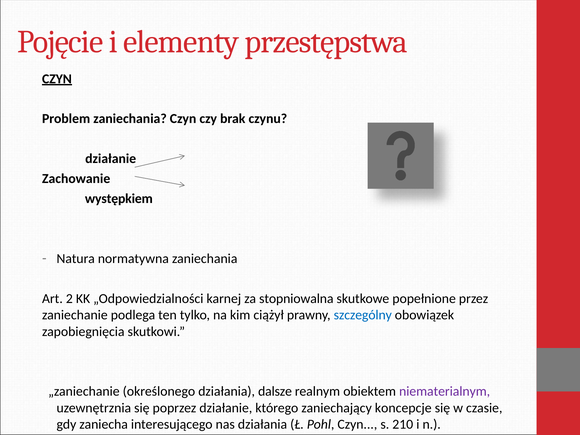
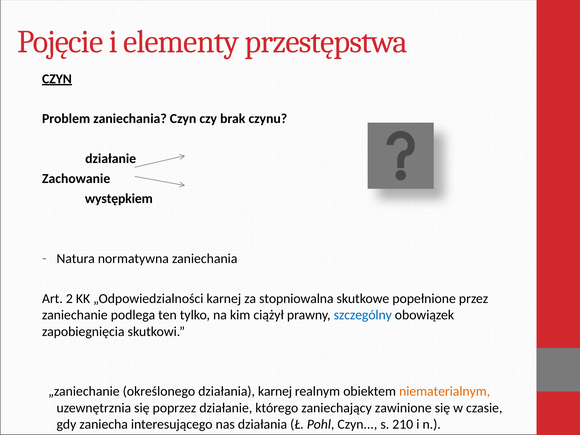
działania dalsze: dalsze -> karnej (275, 391)
niematerialnym colour: purple -> orange (445, 391)
koncepcje: koncepcje -> zawinione (403, 408)
